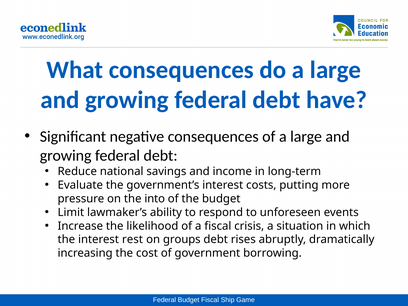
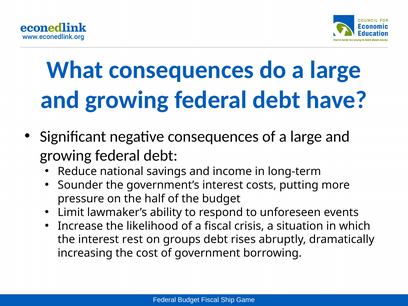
Evaluate: Evaluate -> Sounder (80, 185)
into: into -> half (155, 199)
